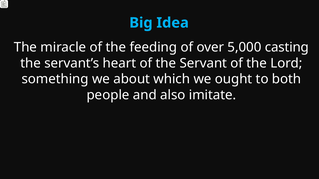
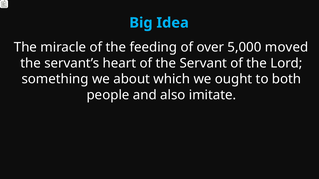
casting: casting -> moved (287, 47)
